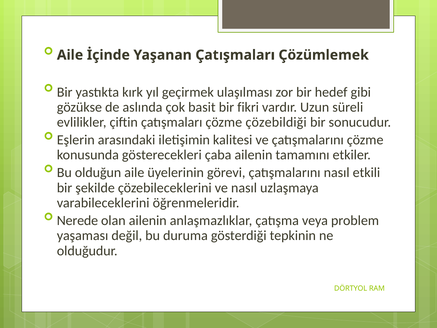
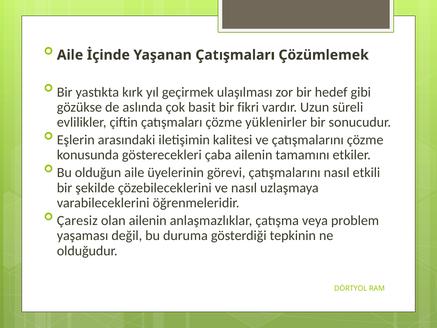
çözebildiği: çözebildiği -> yüklenirler (276, 122)
Nerede: Nerede -> Çaresiz (77, 220)
